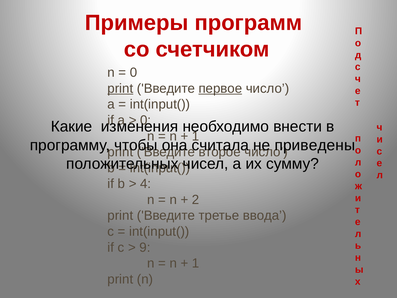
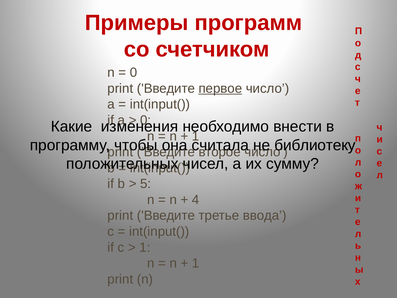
print underline: present -> none (120, 88)
приведены: приведены -> библиотеку (315, 145)
4: 4 -> 5 (146, 184)
2: 2 -> 4 (196, 200)
9: 9 -> 1 (145, 247)
